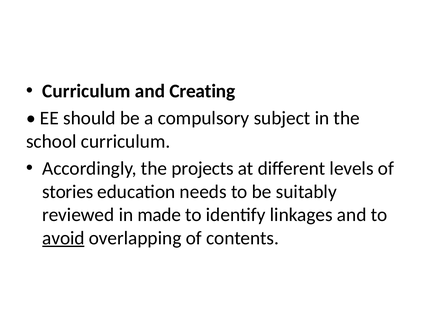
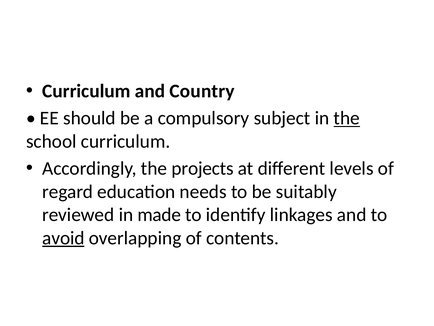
Creating: Creating -> Country (202, 91)
the underline: none -> present (347, 118)
stories: stories -> regard (68, 191)
